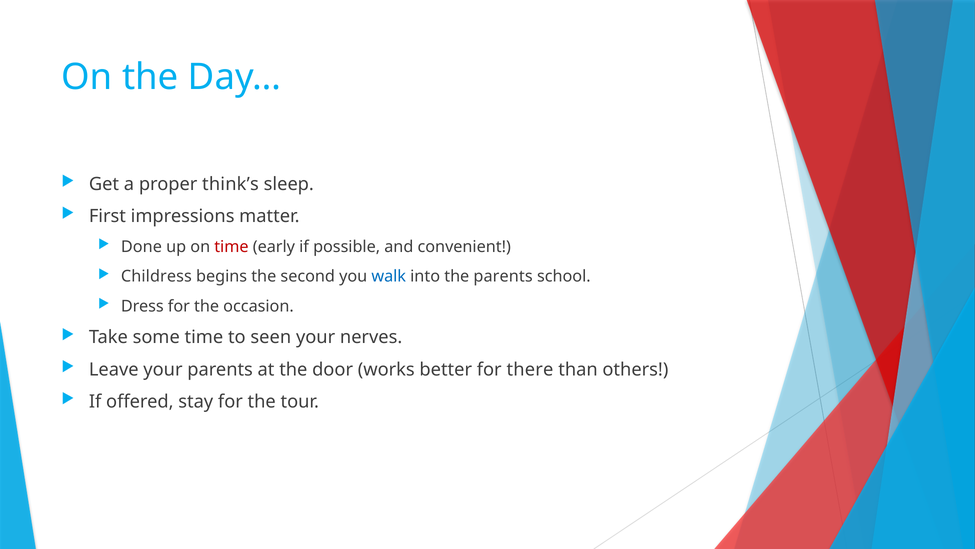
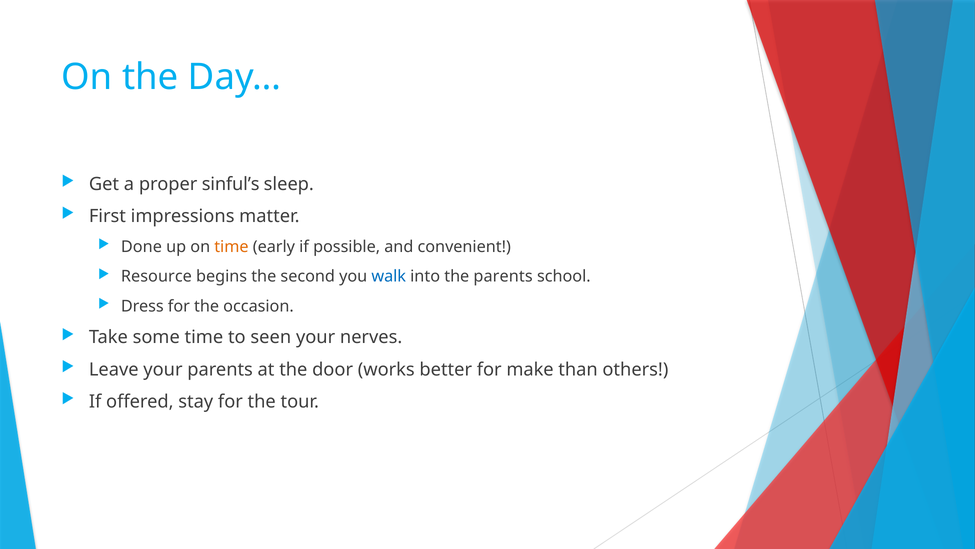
think’s: think’s -> sinful’s (231, 184)
time colour: red -> orange (231, 247)
Childress: Childress -> Resource (156, 276)
there: there -> make (530, 369)
